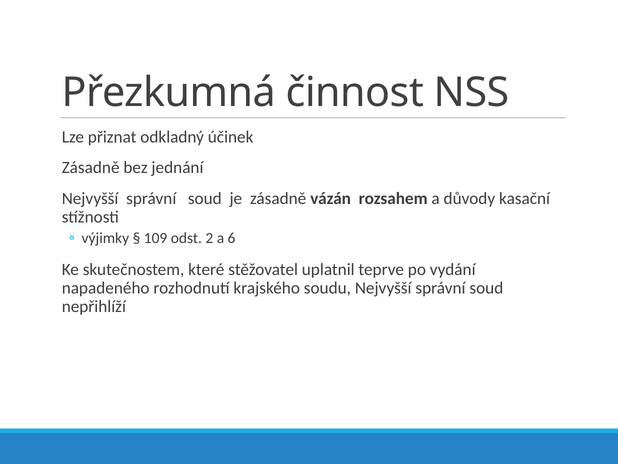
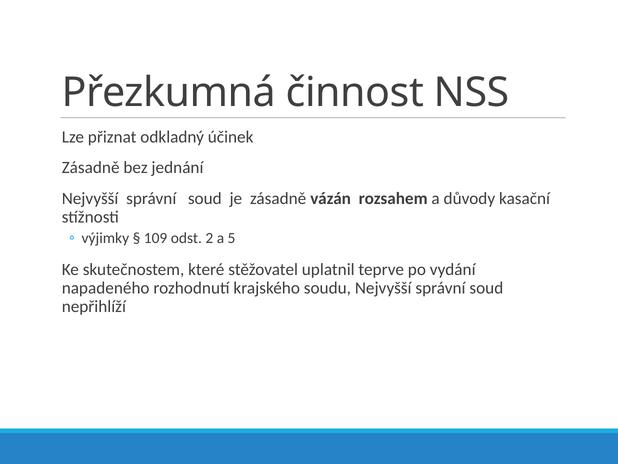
6: 6 -> 5 (231, 238)
